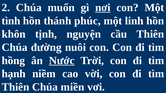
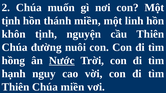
nơi underline: present -> none (103, 8)
tình: tình -> tịnh (11, 21)
thánh phúc: phúc -> miền (87, 21)
niềm: niềm -> nguy (44, 74)
